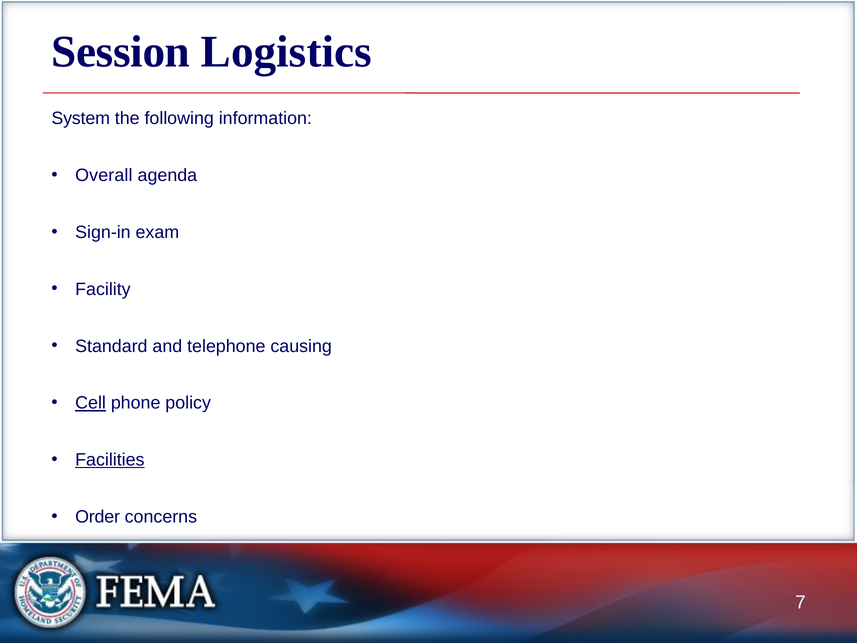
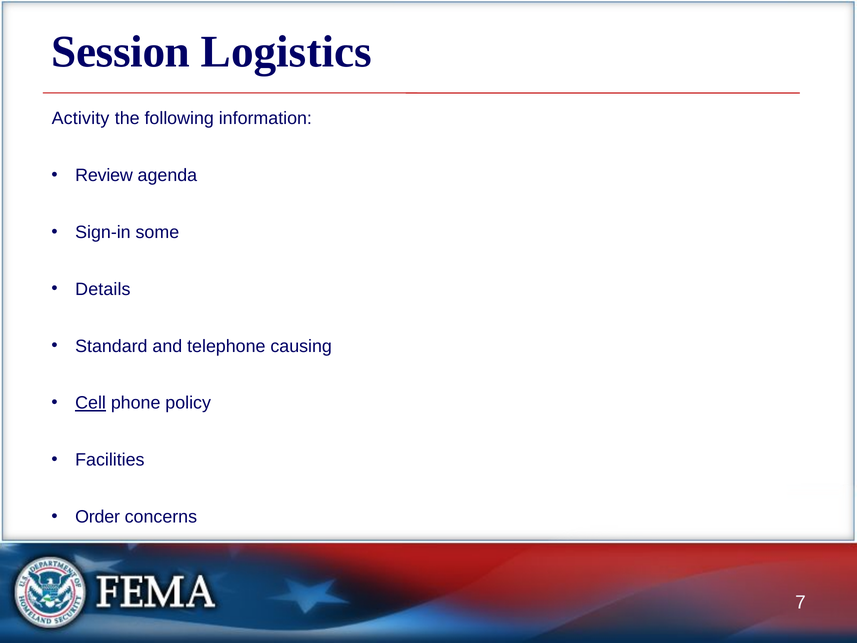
System: System -> Activity (81, 119)
Overall: Overall -> Review (104, 175)
exam: exam -> some (157, 232)
Facility: Facility -> Details (103, 289)
Facilities underline: present -> none (110, 460)
